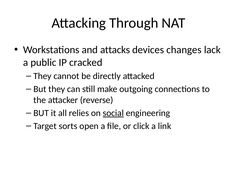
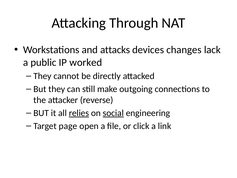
cracked: cracked -> worked (86, 62)
relies underline: none -> present (79, 113)
sorts: sorts -> page (68, 126)
